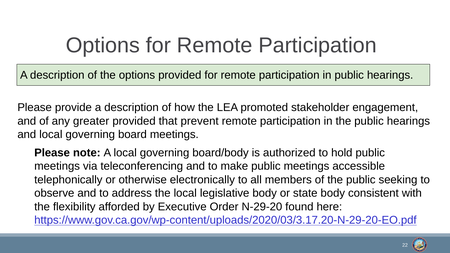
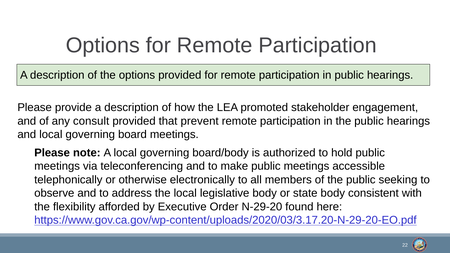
greater: greater -> consult (91, 121)
